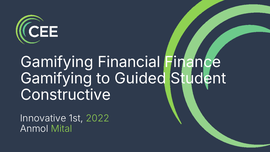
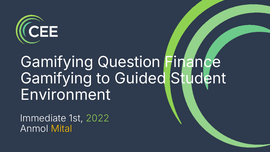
Financial: Financial -> Question (129, 62)
Constructive: Constructive -> Environment (66, 95)
Innovative: Innovative -> Immediate (43, 118)
Mital colour: light green -> yellow (62, 129)
